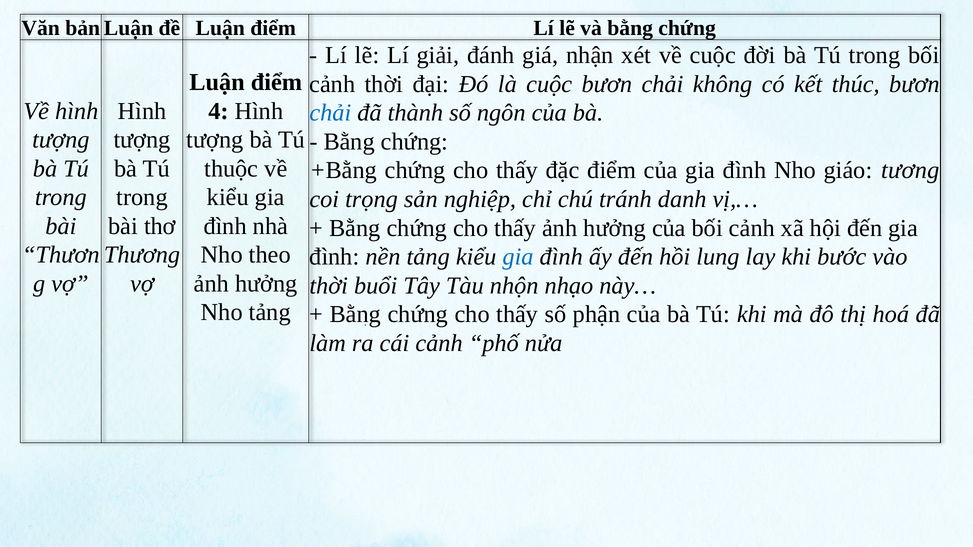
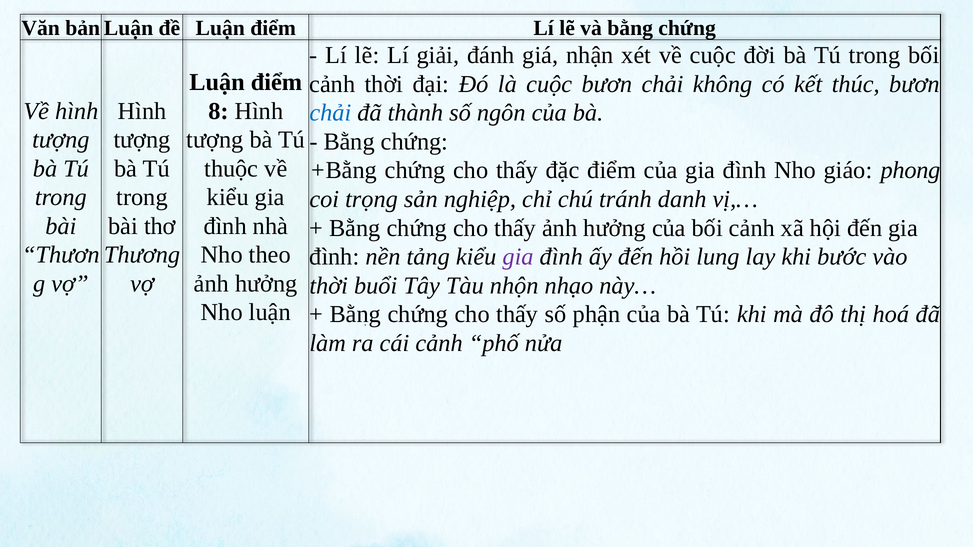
4: 4 -> 8 (218, 111)
tương: tương -> phong (910, 171)
gia colour: blue -> purple (518, 257)
Nho tảng: tảng -> luận (270, 313)
